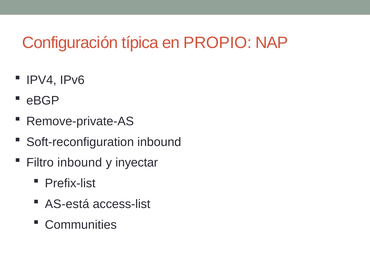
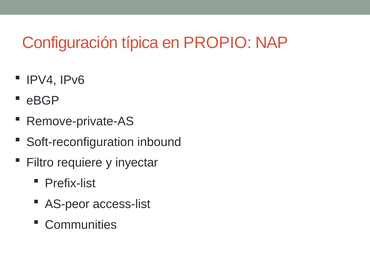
Filtro inbound: inbound -> requiere (80, 163)
AS-está: AS-está -> AS-peor (67, 204)
